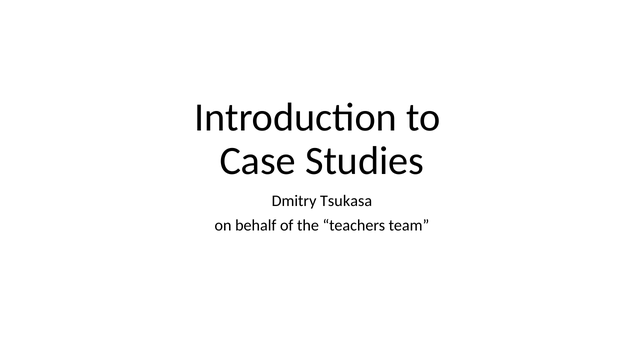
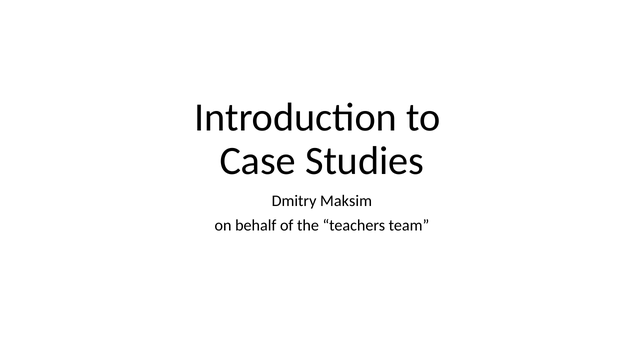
Tsukasa: Tsukasa -> Maksim (346, 201)
